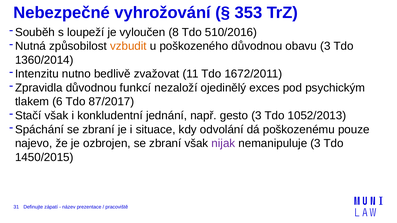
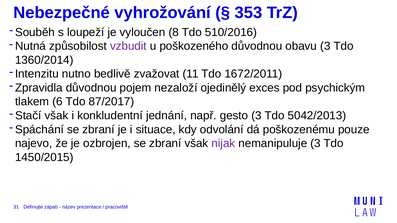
vzbudit colour: orange -> purple (128, 46)
funkcí: funkcí -> pojem (135, 88)
1052/2013: 1052/2013 -> 5042/2013 (317, 116)
